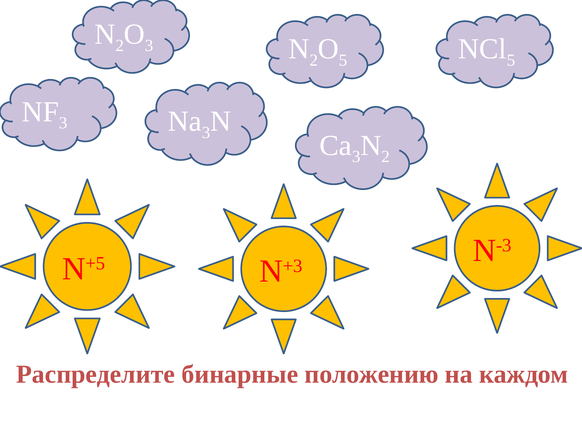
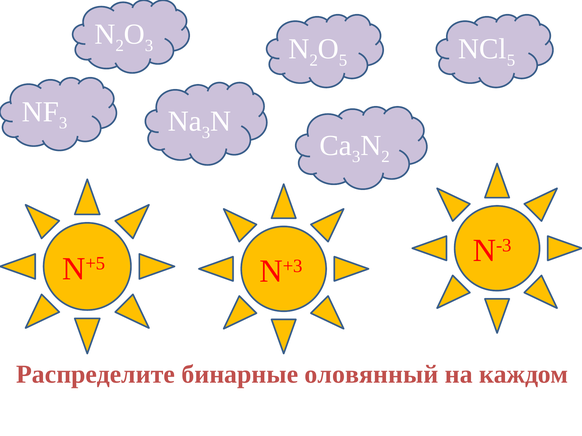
положению: положению -> оловянный (371, 375)
